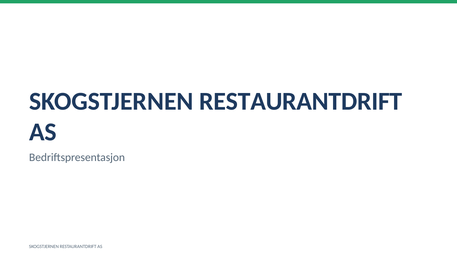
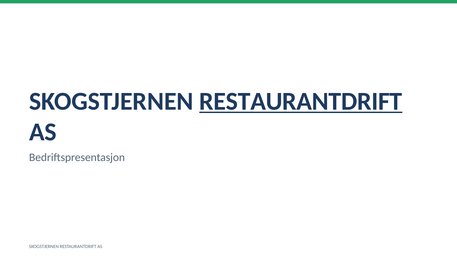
RESTAURANTDRIFT underline: none -> present (301, 101)
